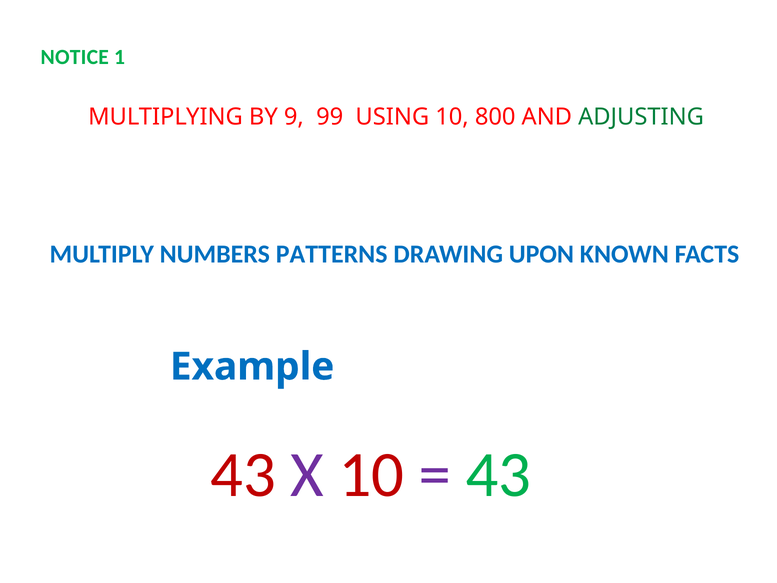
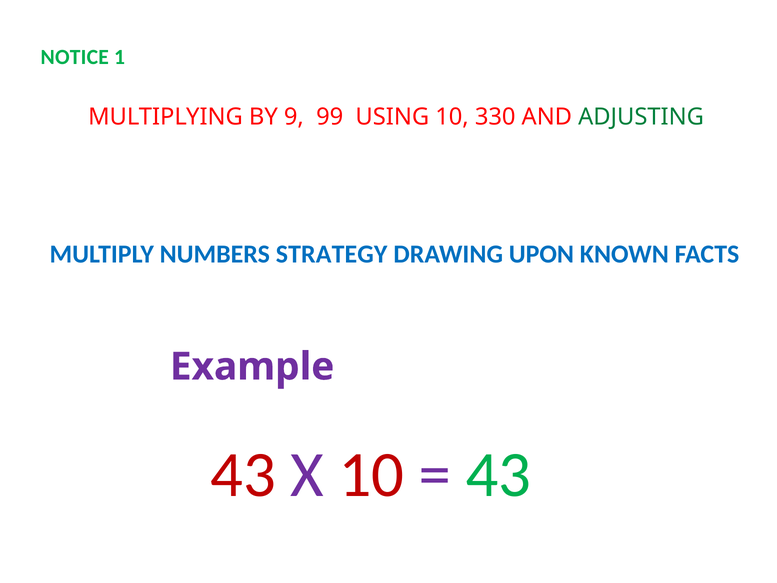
800: 800 -> 330 (495, 117)
PATTERNS: PATTERNS -> STRATEGY (332, 254)
Example colour: blue -> purple (252, 367)
